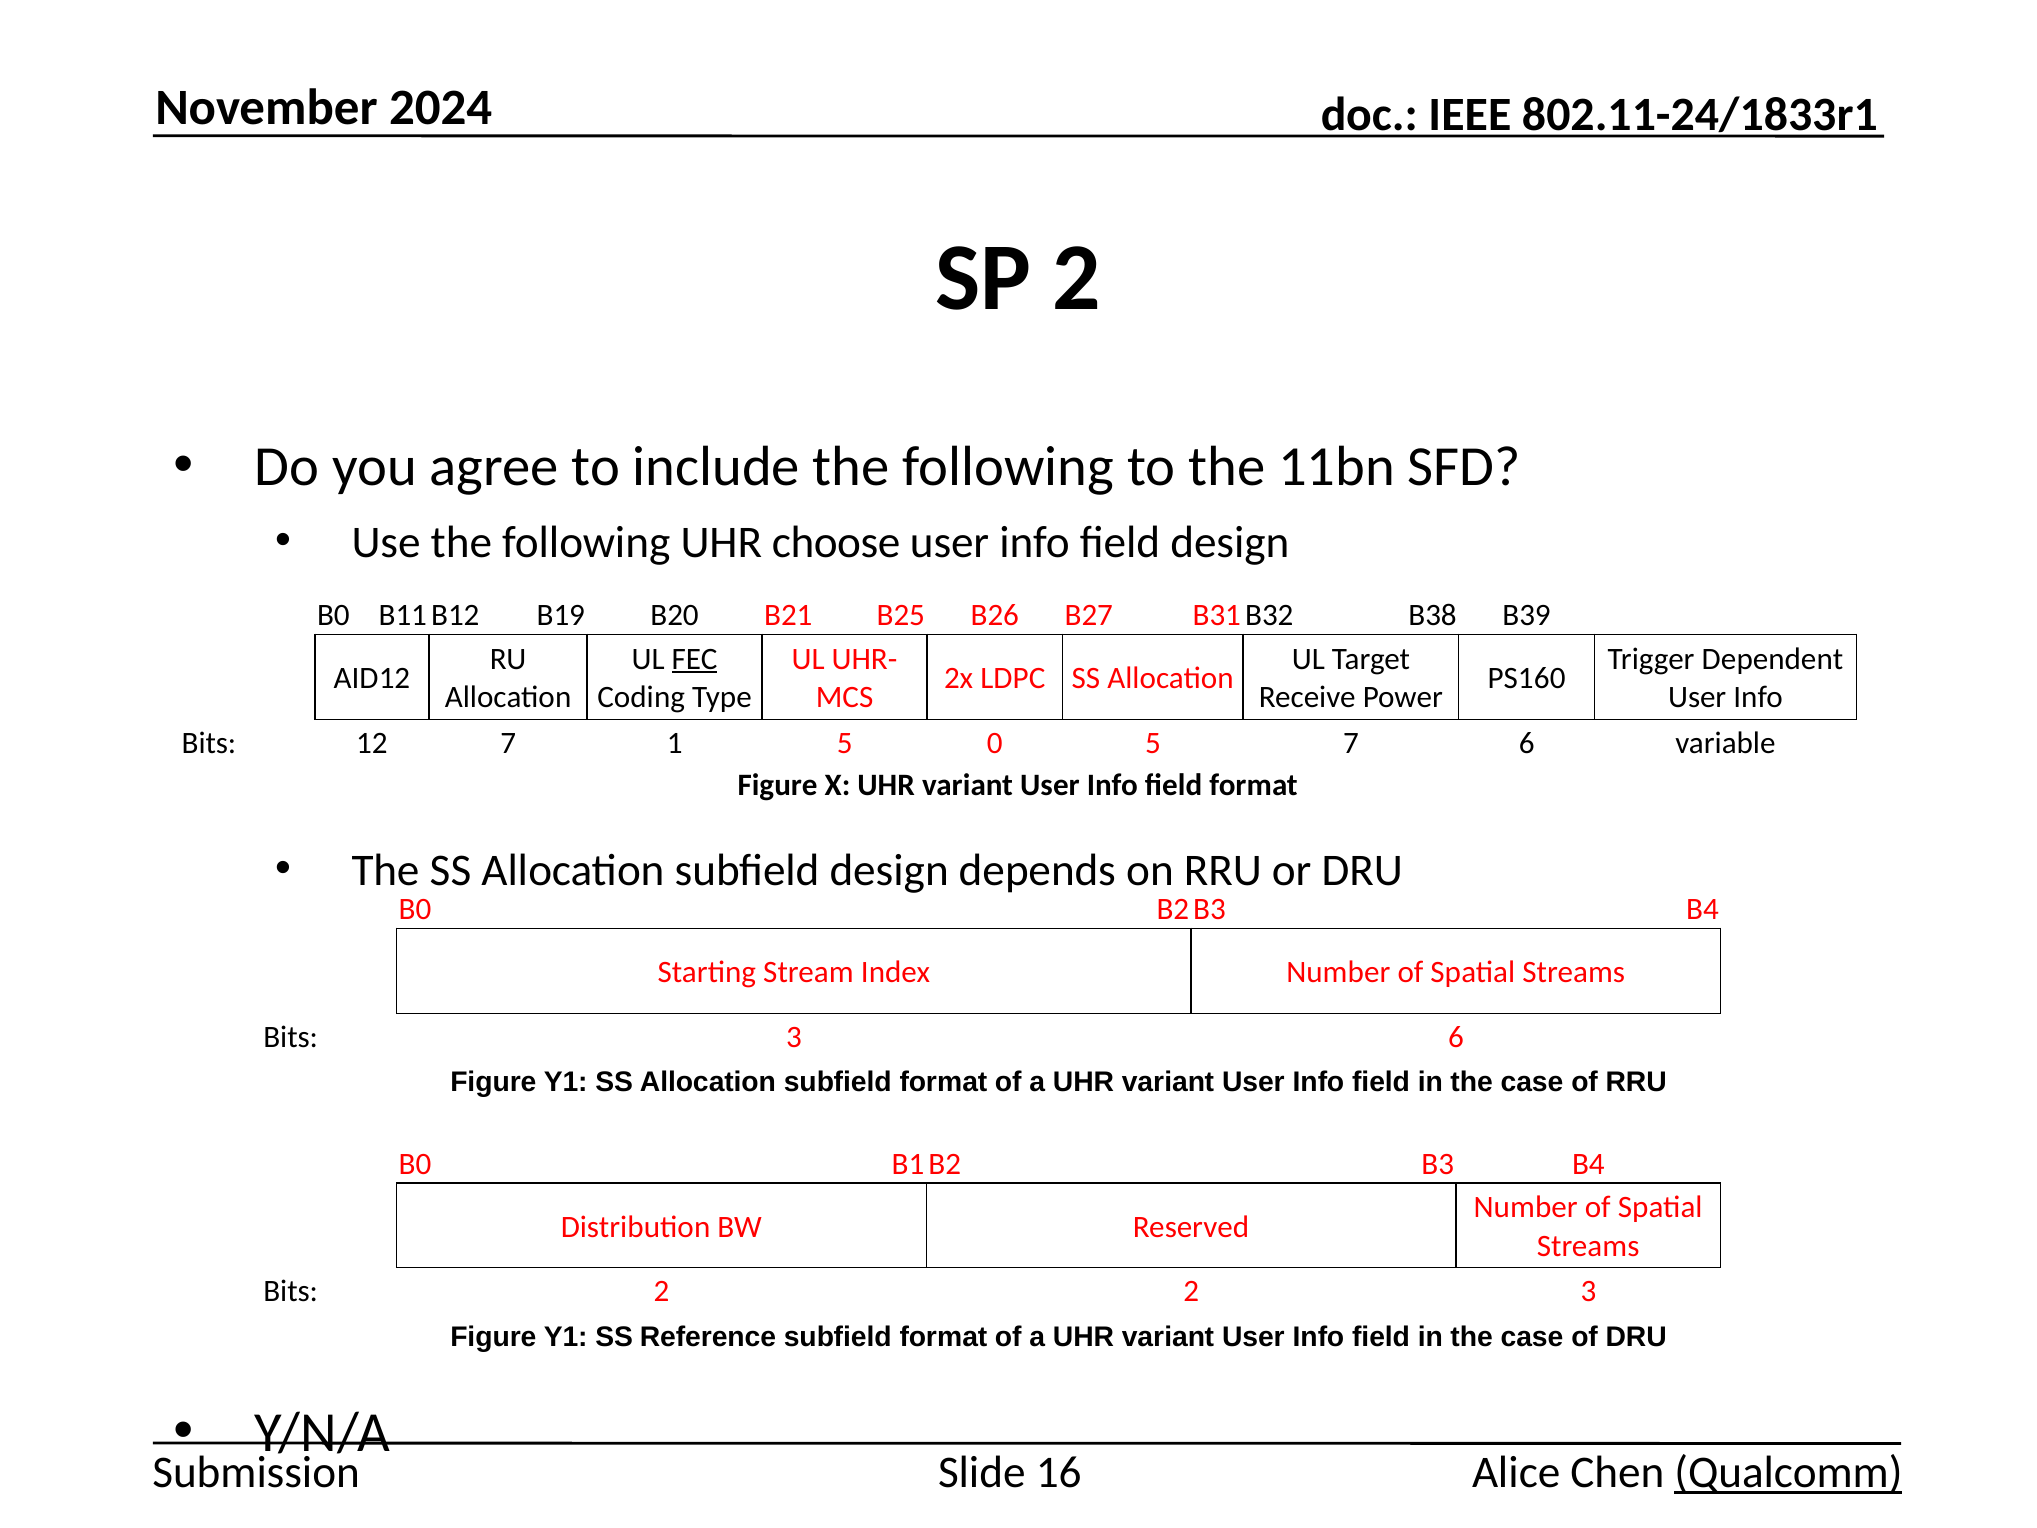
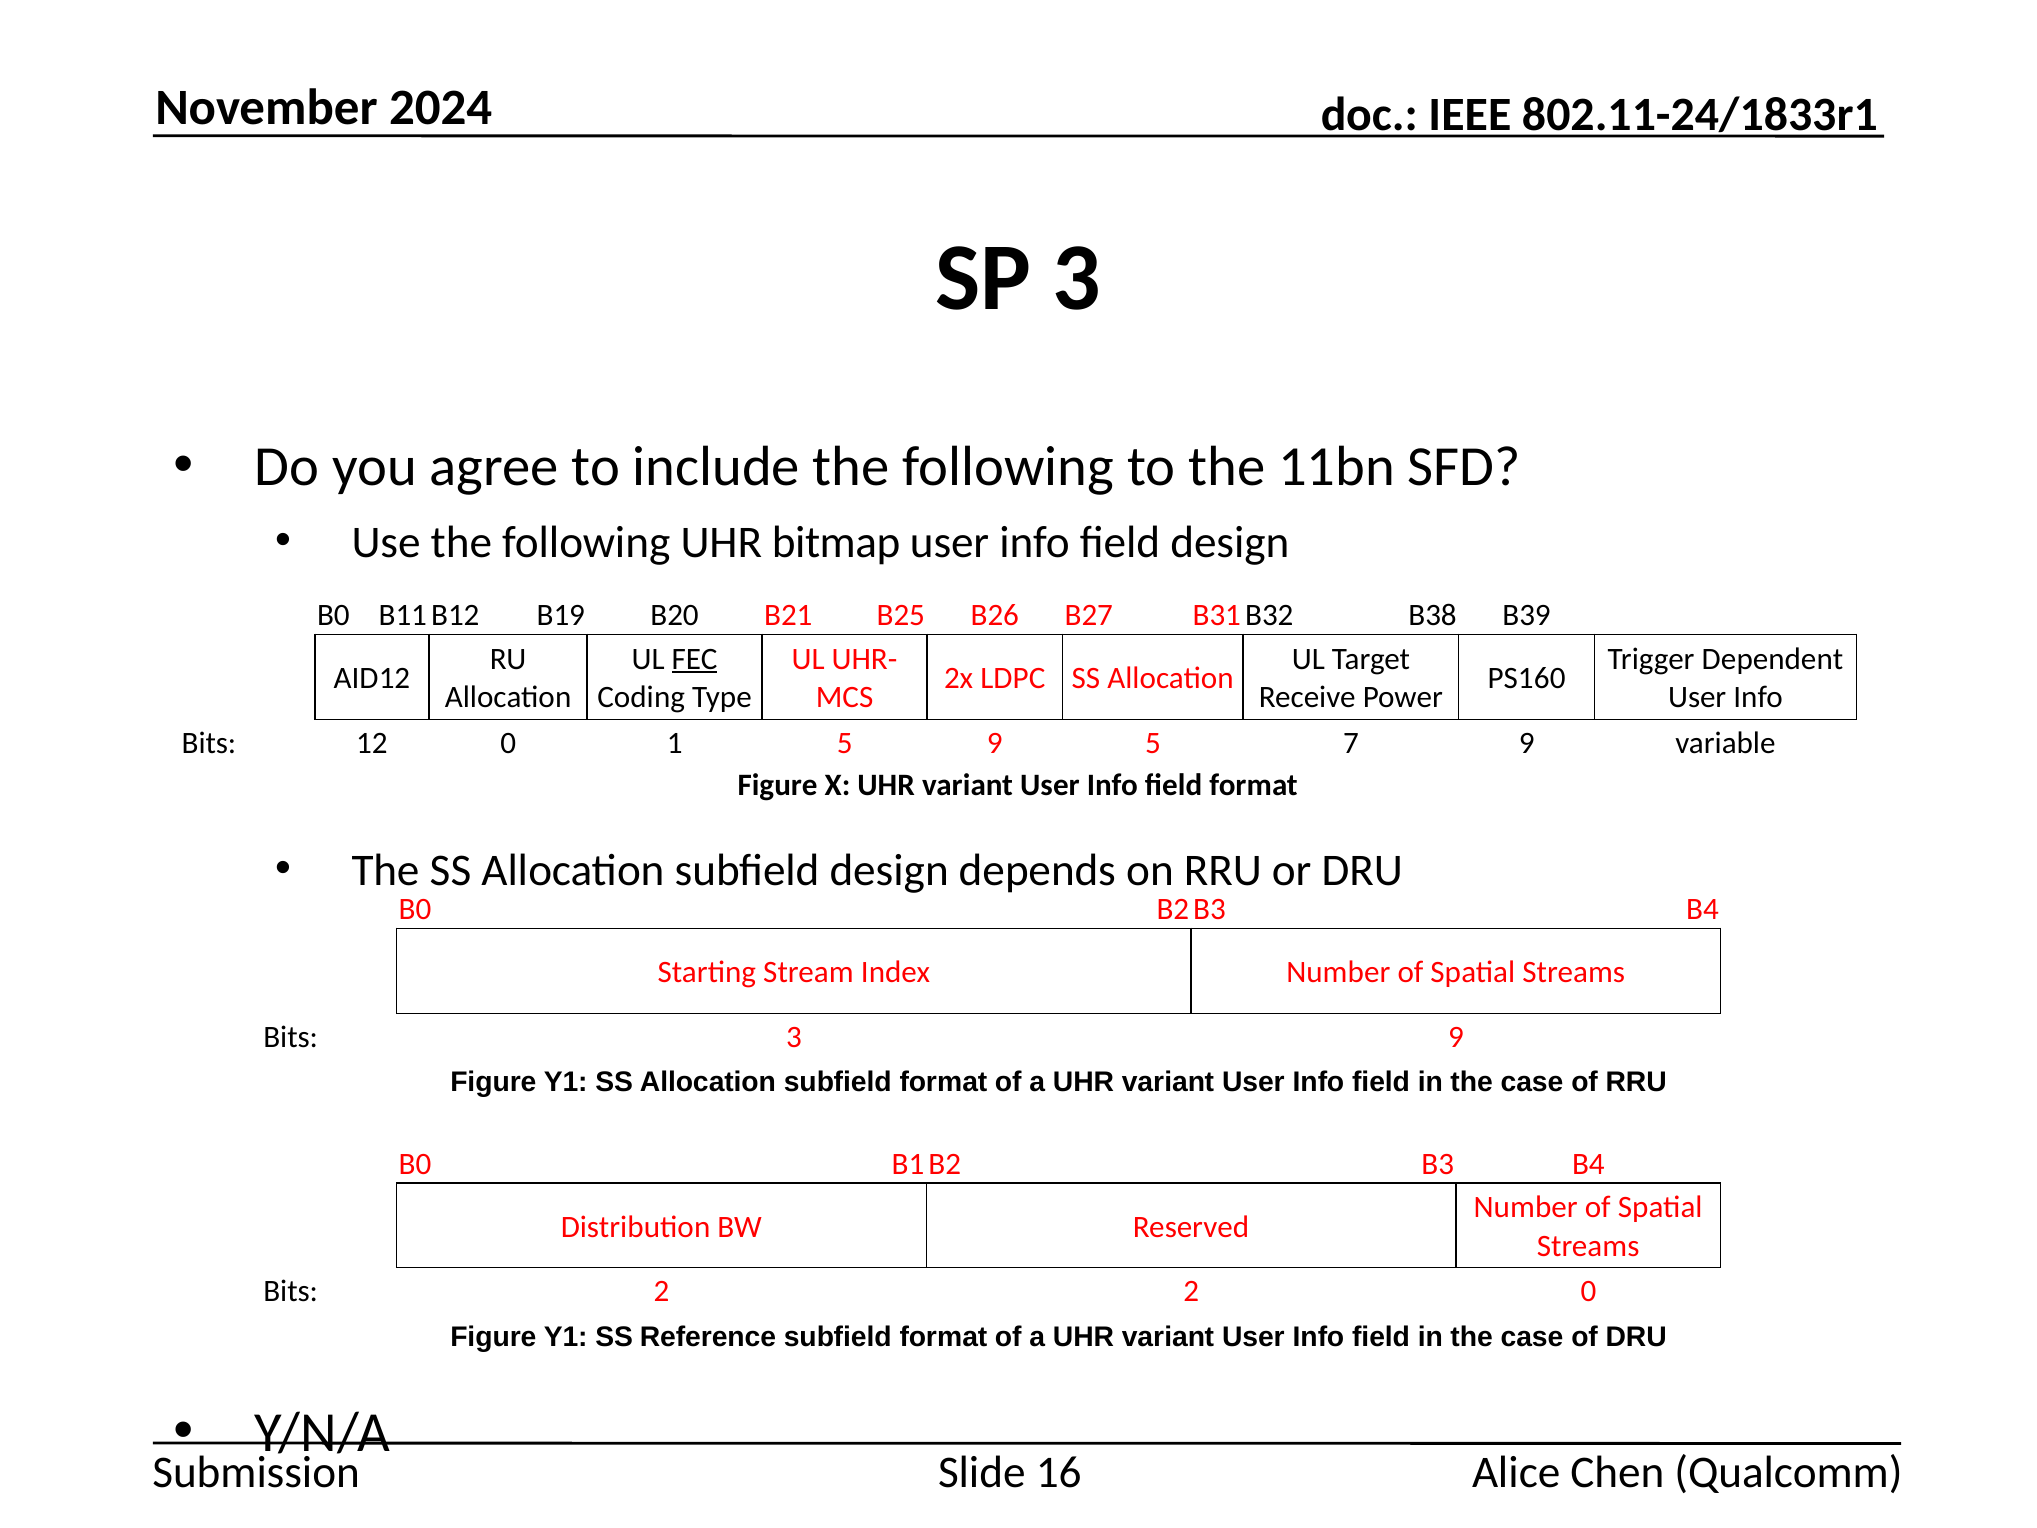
SP 2: 2 -> 3 (1077, 278)
choose: choose -> bitmap (836, 543)
12 7: 7 -> 0 (508, 743)
5 0: 0 -> 9 (995, 743)
7 6: 6 -> 9 (1527, 743)
3 6: 6 -> 9 (1456, 1037)
2 3: 3 -> 0 (1588, 1291)
Qualcomm underline: present -> none (1788, 1473)
